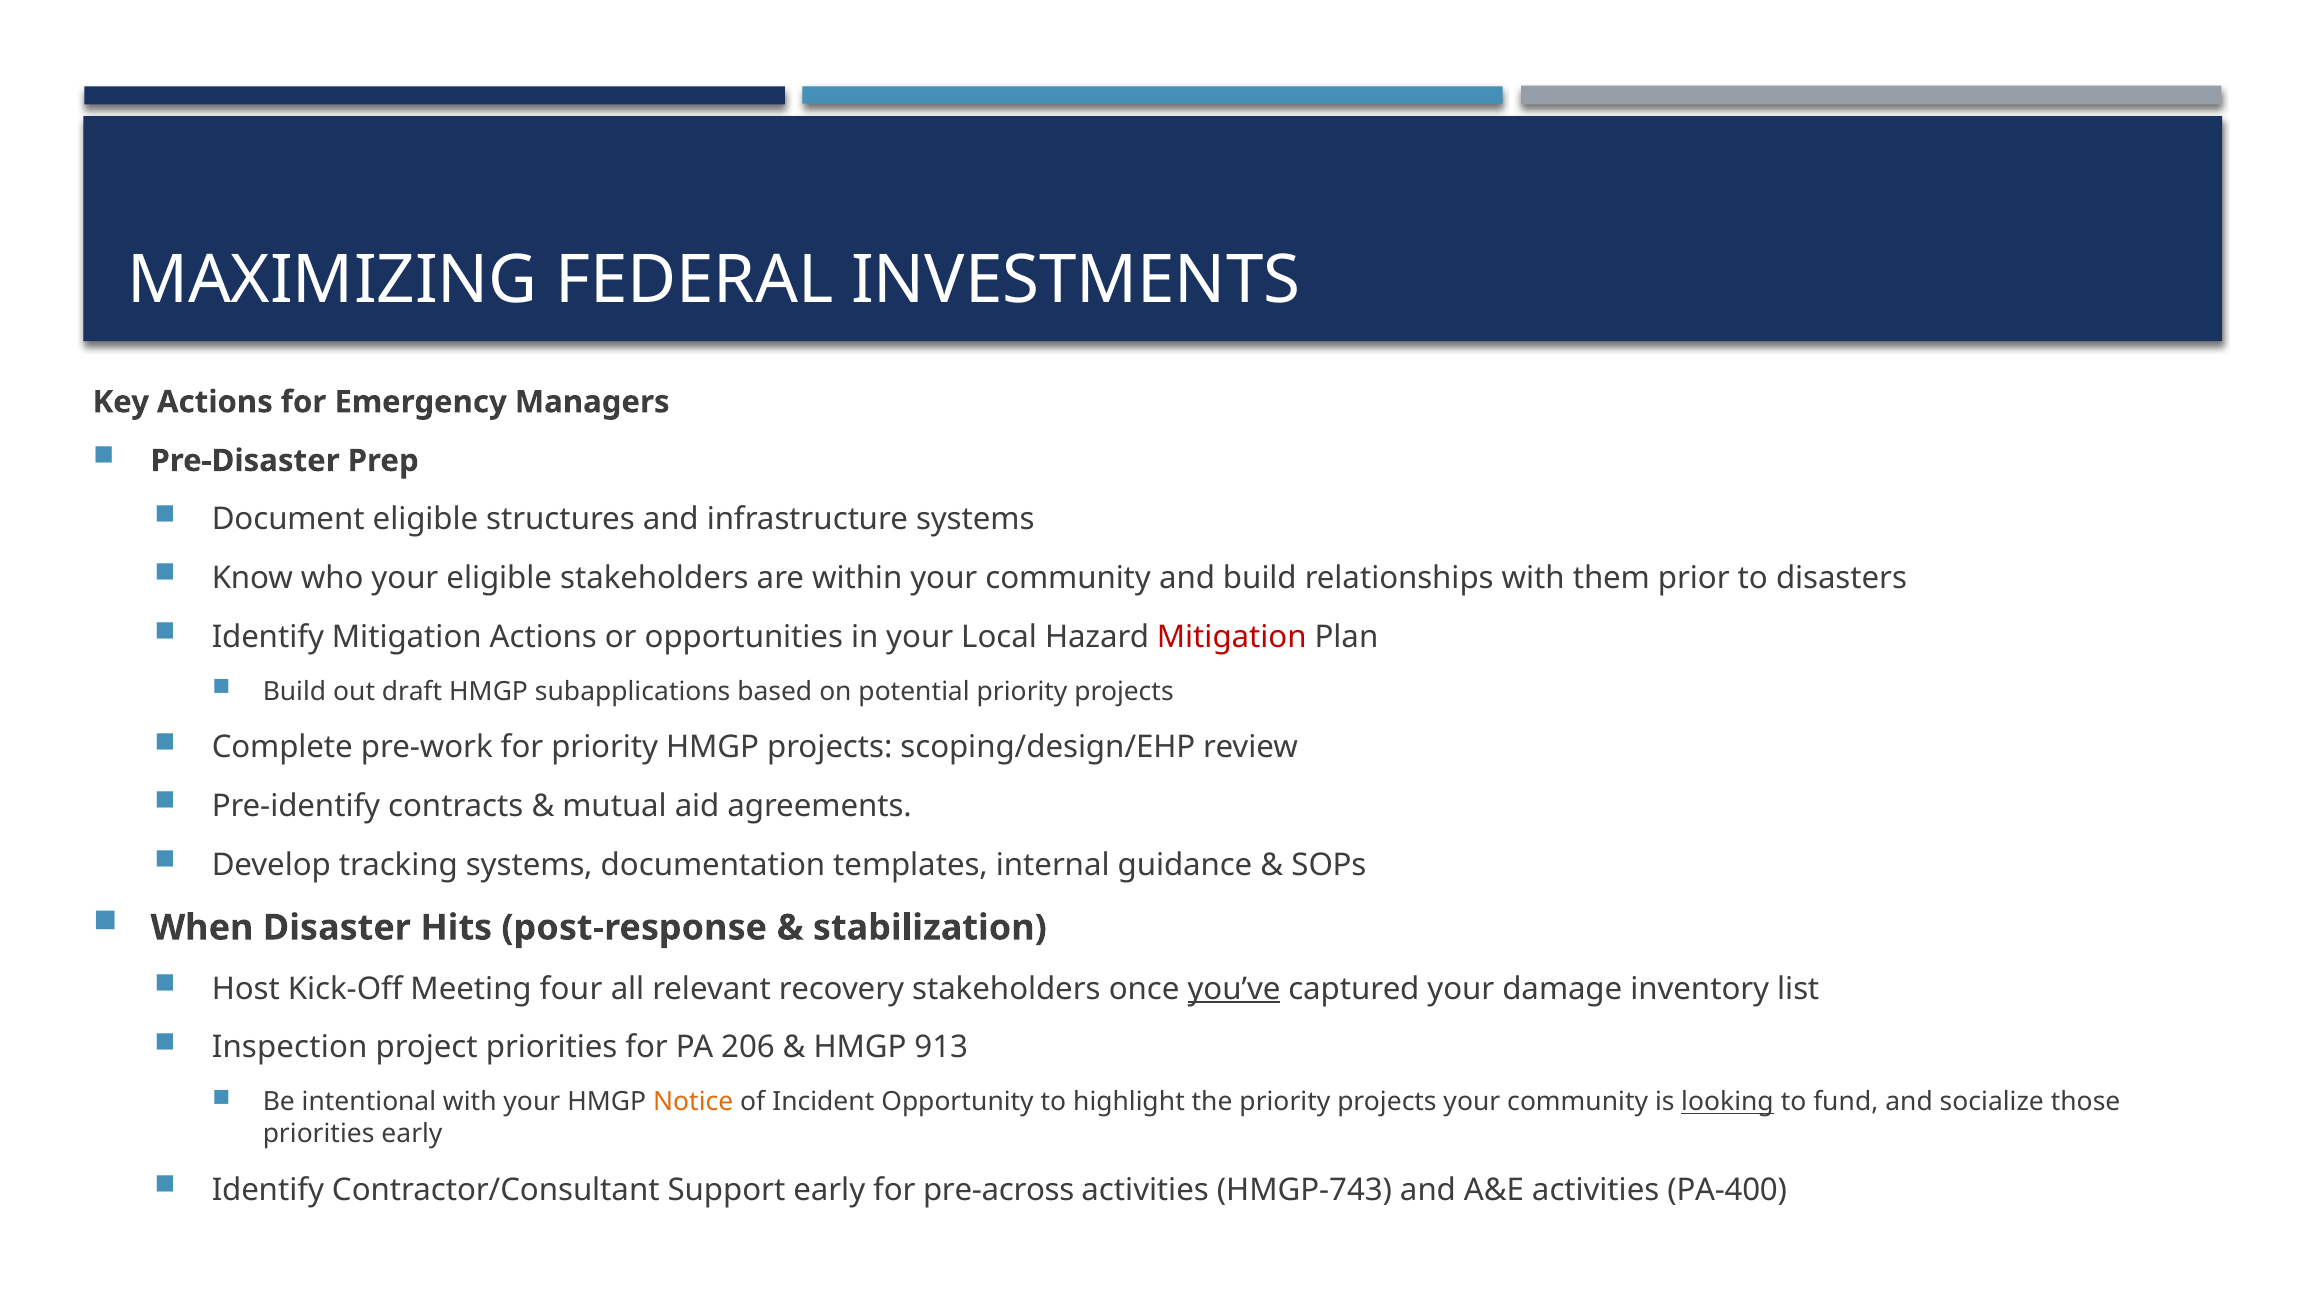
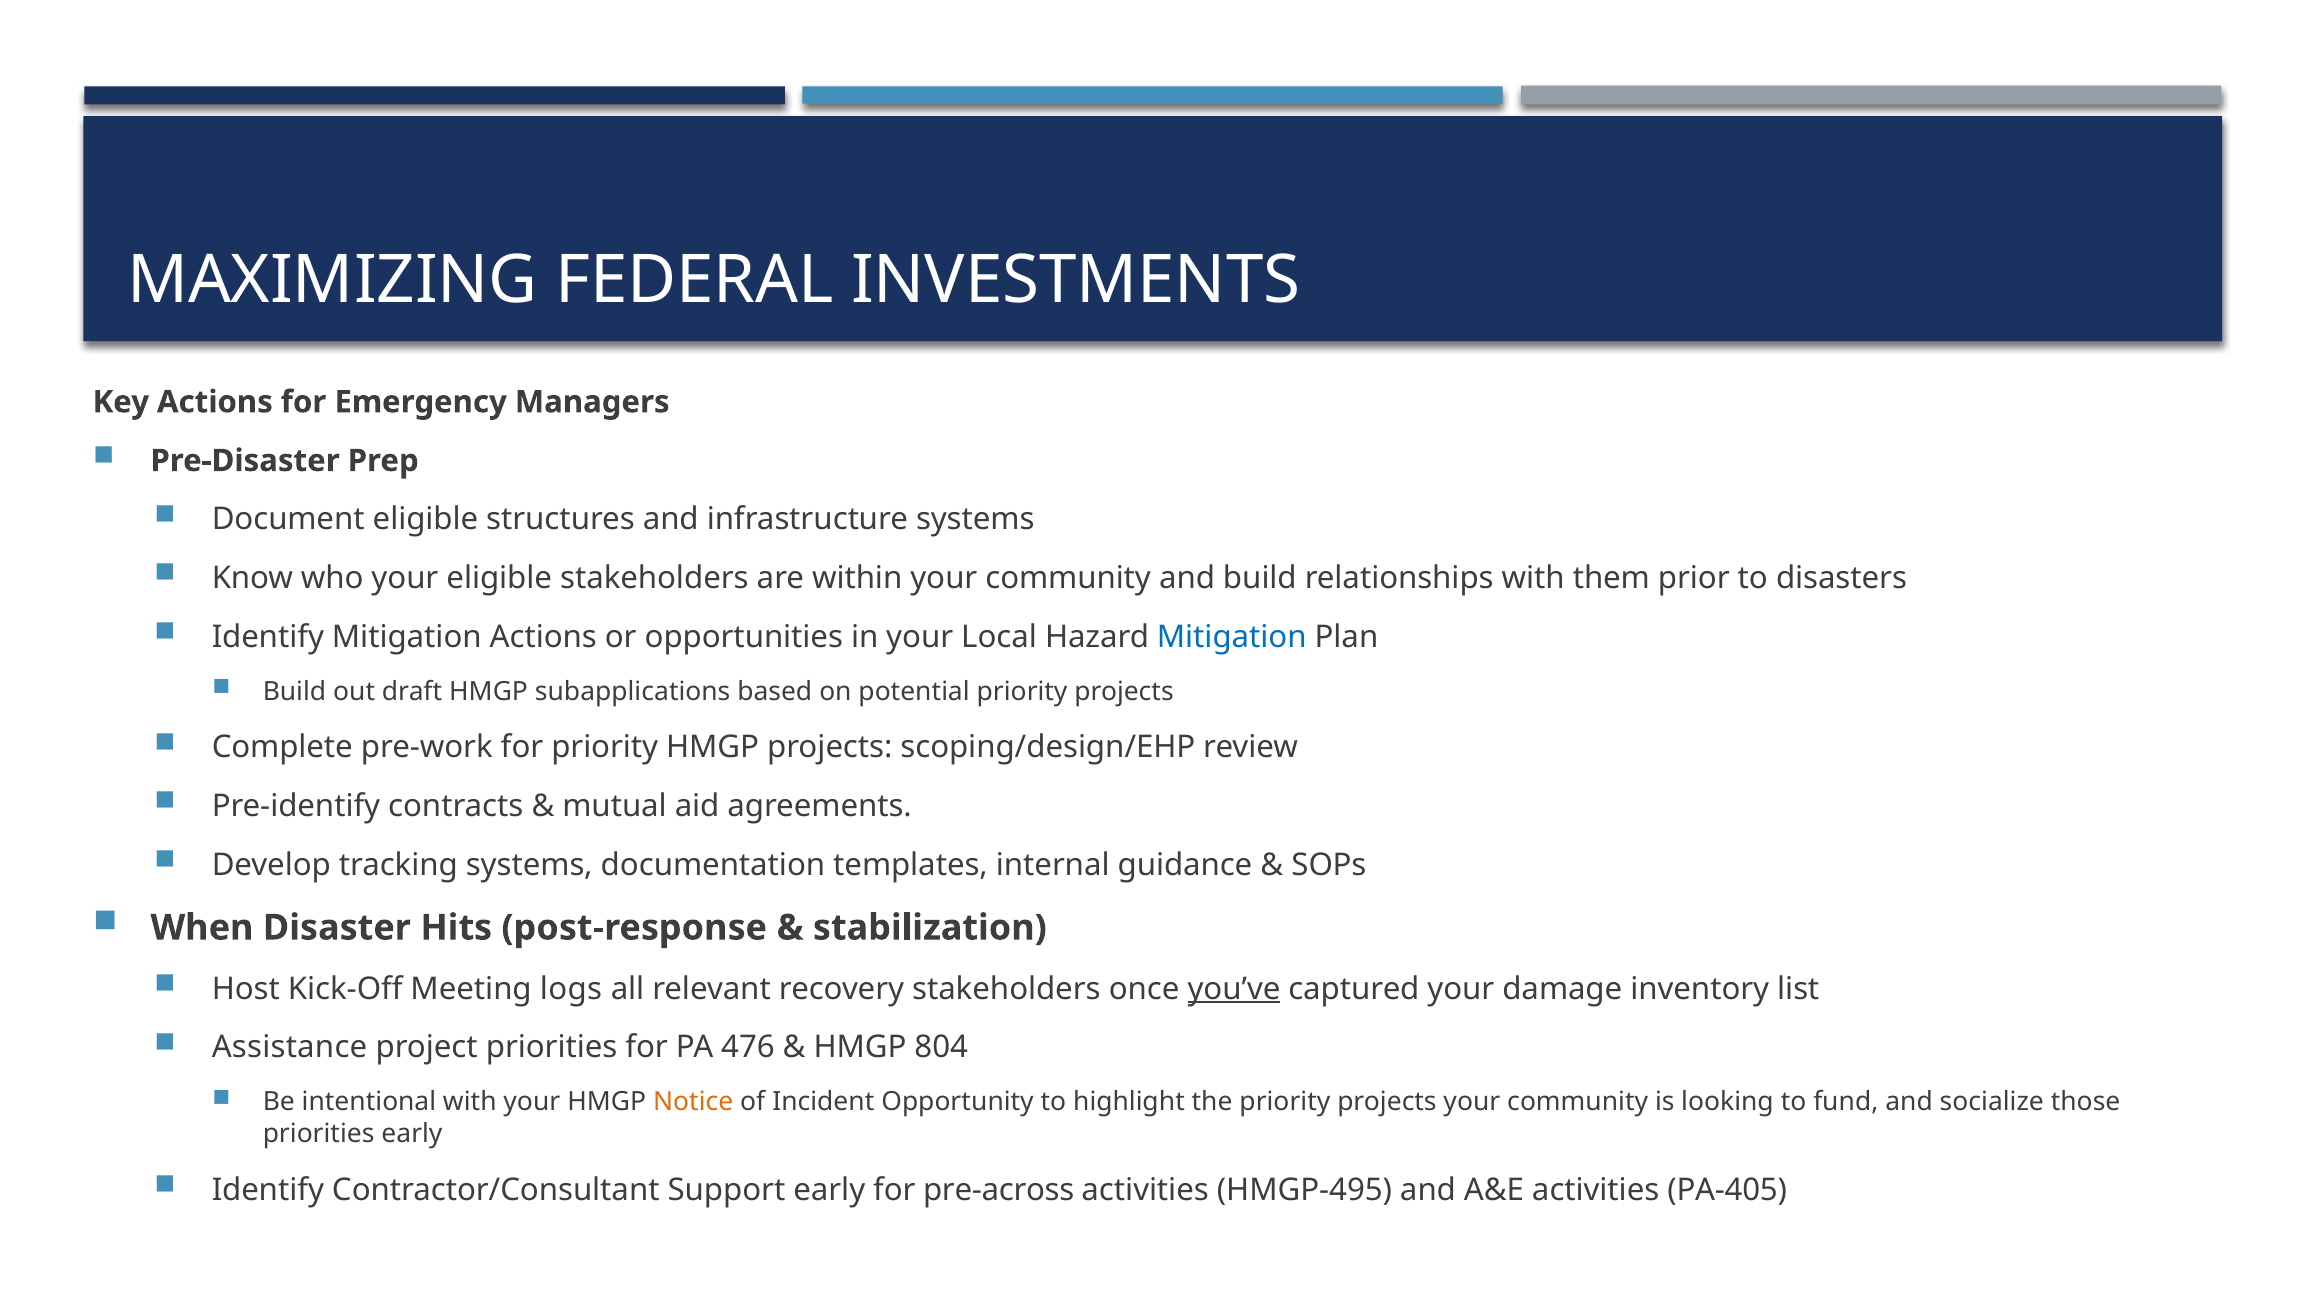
Mitigation colour: red -> blue (1232, 637)
four: four -> logs (571, 989)
Inspection: Inspection -> Assistance (290, 1048)
206: 206 -> 476 (748, 1048)
913: 913 -> 804 (941, 1048)
looking underline: present -> none (1727, 1102)
HMGP-743: HMGP-743 -> HMGP-495 (1304, 1190)
PA-400: PA-400 -> PA-405 (1727, 1190)
